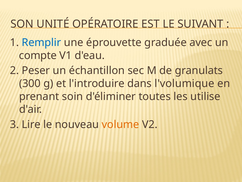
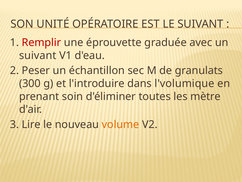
Remplir colour: blue -> red (41, 42)
compte: compte -> suivant (38, 55)
utilise: utilise -> mètre (205, 96)
